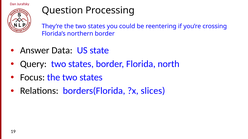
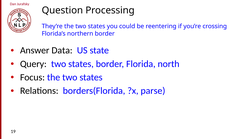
slices: slices -> parse (153, 91)
